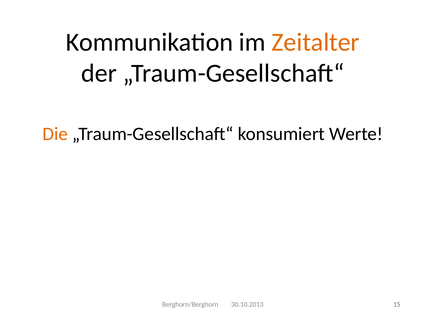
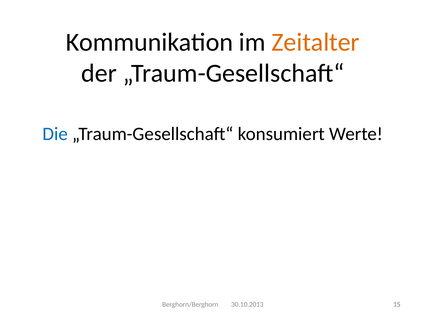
Die colour: orange -> blue (55, 134)
